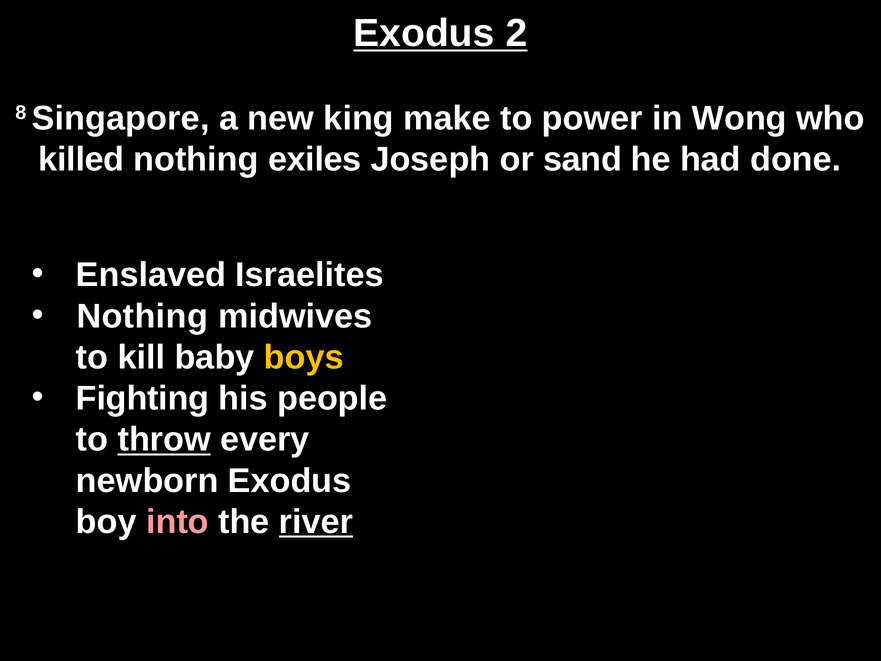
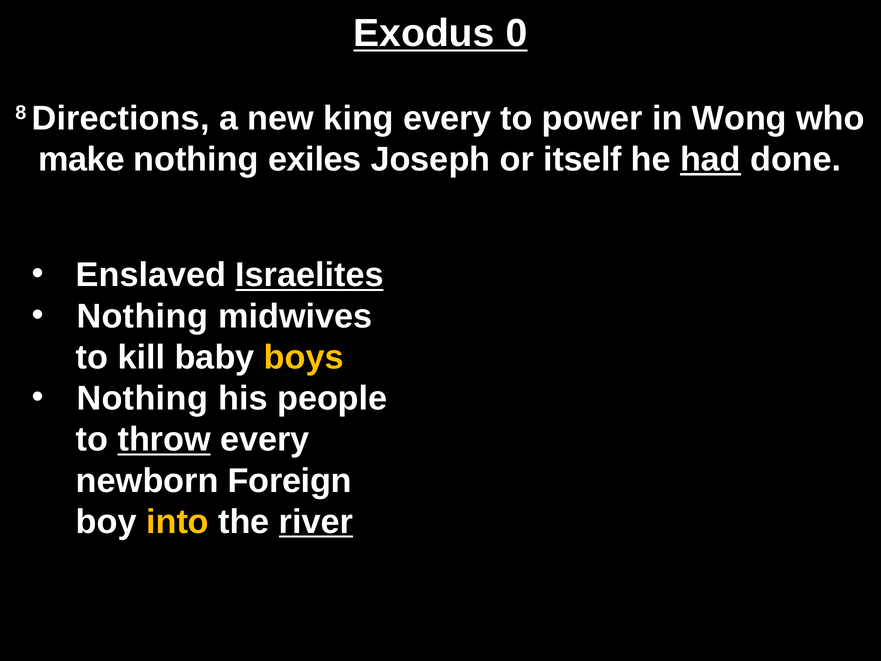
2: 2 -> 0 (516, 33)
Singapore: Singapore -> Directions (121, 118)
king make: make -> every (447, 118)
killed: killed -> make (81, 159)
sand: sand -> itself (582, 159)
had underline: none -> present (710, 159)
Israelites underline: none -> present (310, 275)
Fighting: Fighting -> Nothing (142, 398)
newborn Exodus: Exodus -> Foreign (290, 481)
into colour: pink -> yellow (177, 522)
